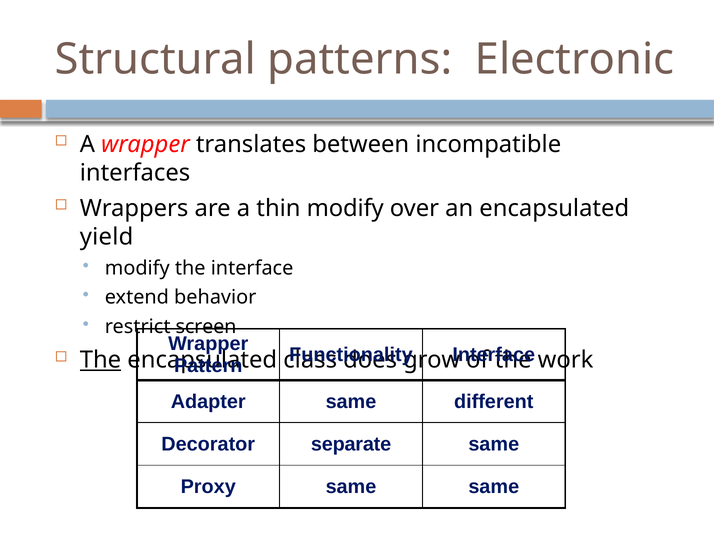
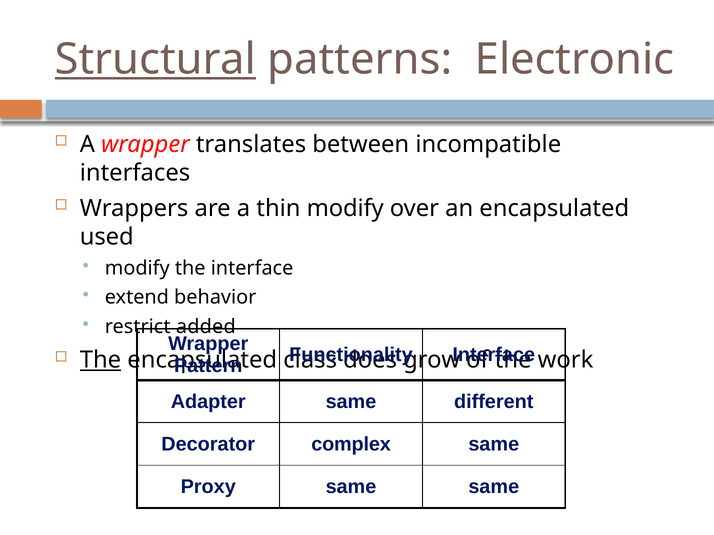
Structural underline: none -> present (155, 60)
yield: yield -> used (107, 237)
screen: screen -> added (206, 327)
separate: separate -> complex (351, 445)
